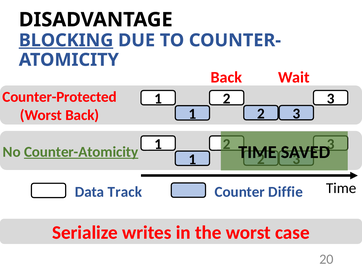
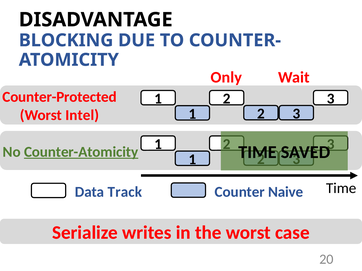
BLOCKING underline: present -> none (66, 40)
Back: Back -> Only (226, 78)
Worst Back: Back -> Intel (82, 115)
Diffie: Diffie -> Naive (286, 192)
